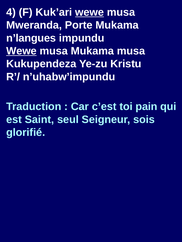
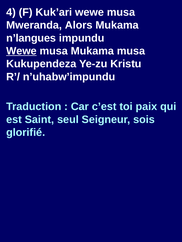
wewe underline: present -> none (89, 12)
Porte: Porte -> Alors (79, 25)
pain: pain -> paix (146, 107)
